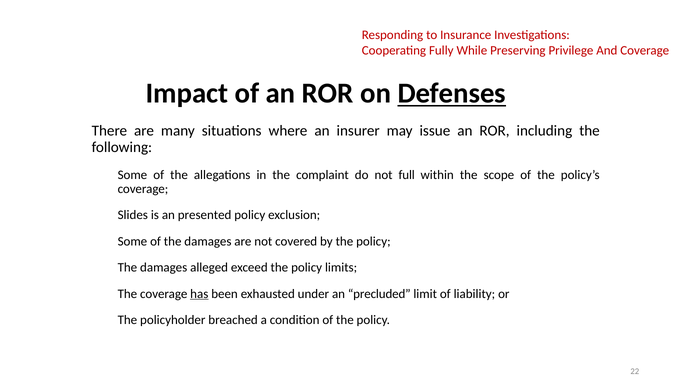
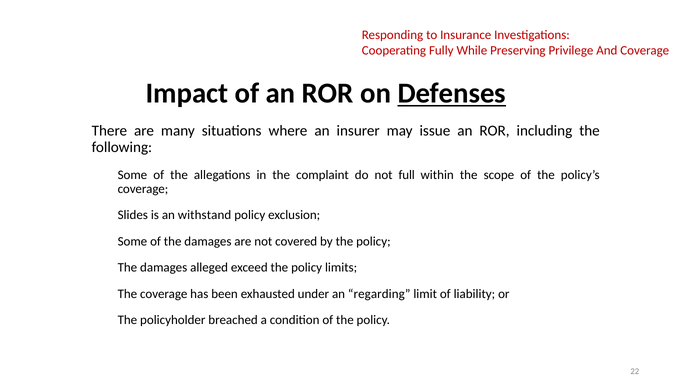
presented: presented -> withstand (205, 215)
has underline: present -> none (199, 294)
precluded: precluded -> regarding (379, 294)
